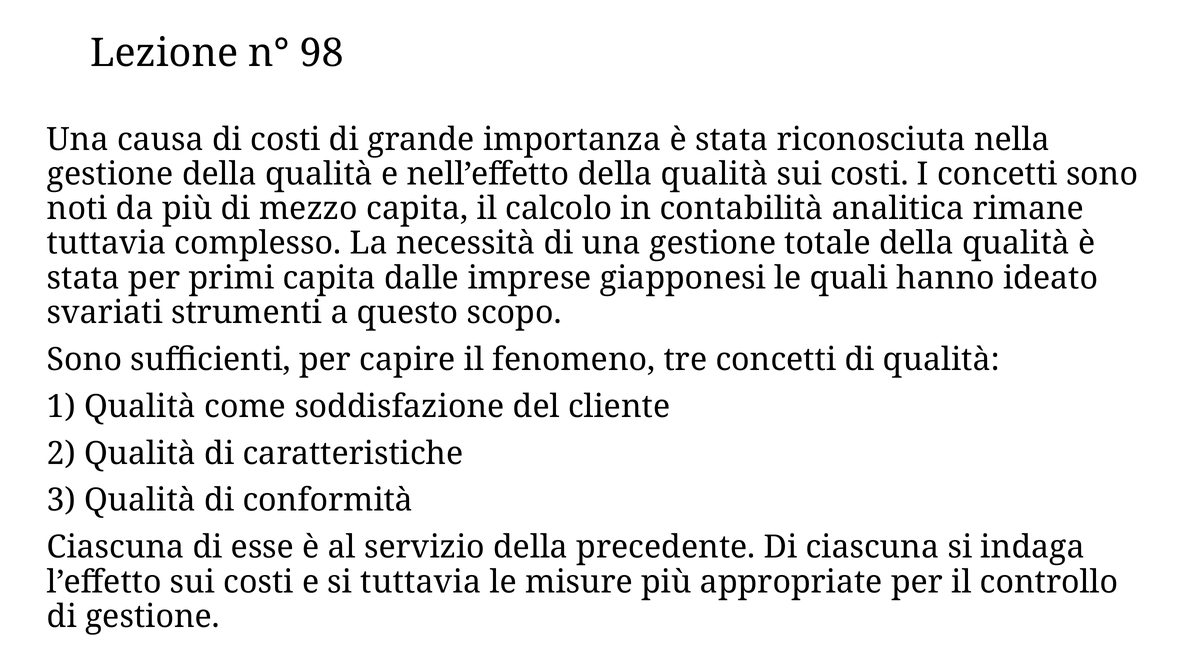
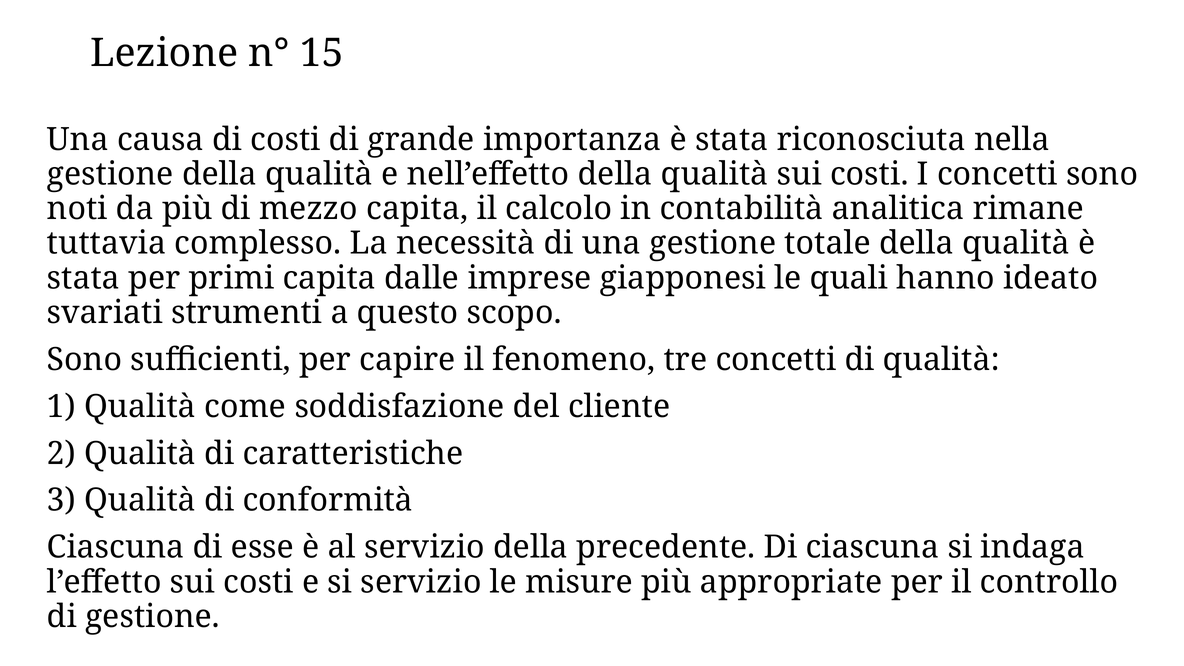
98: 98 -> 15 (322, 53)
si tuttavia: tuttavia -> servizio (421, 582)
